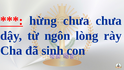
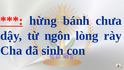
hừng chưa: chưa -> bánh (76, 21)
